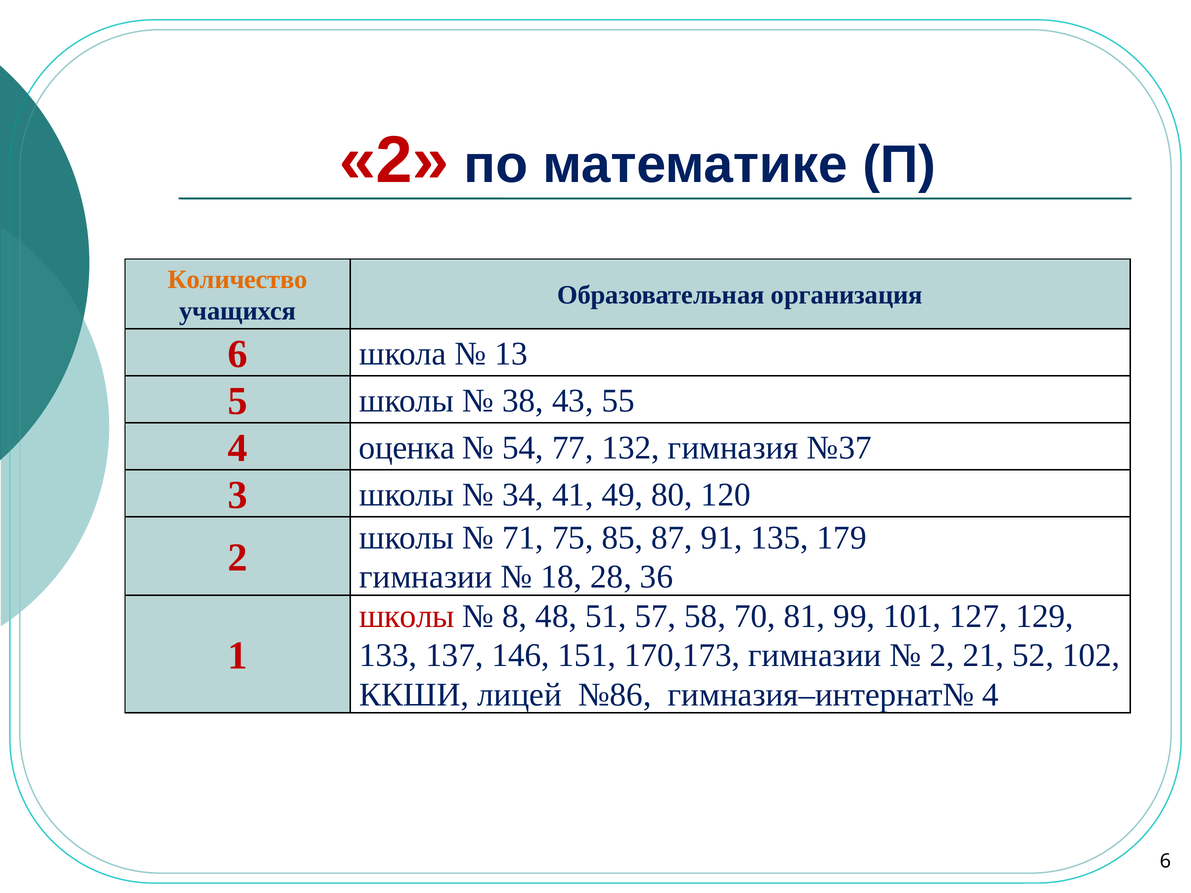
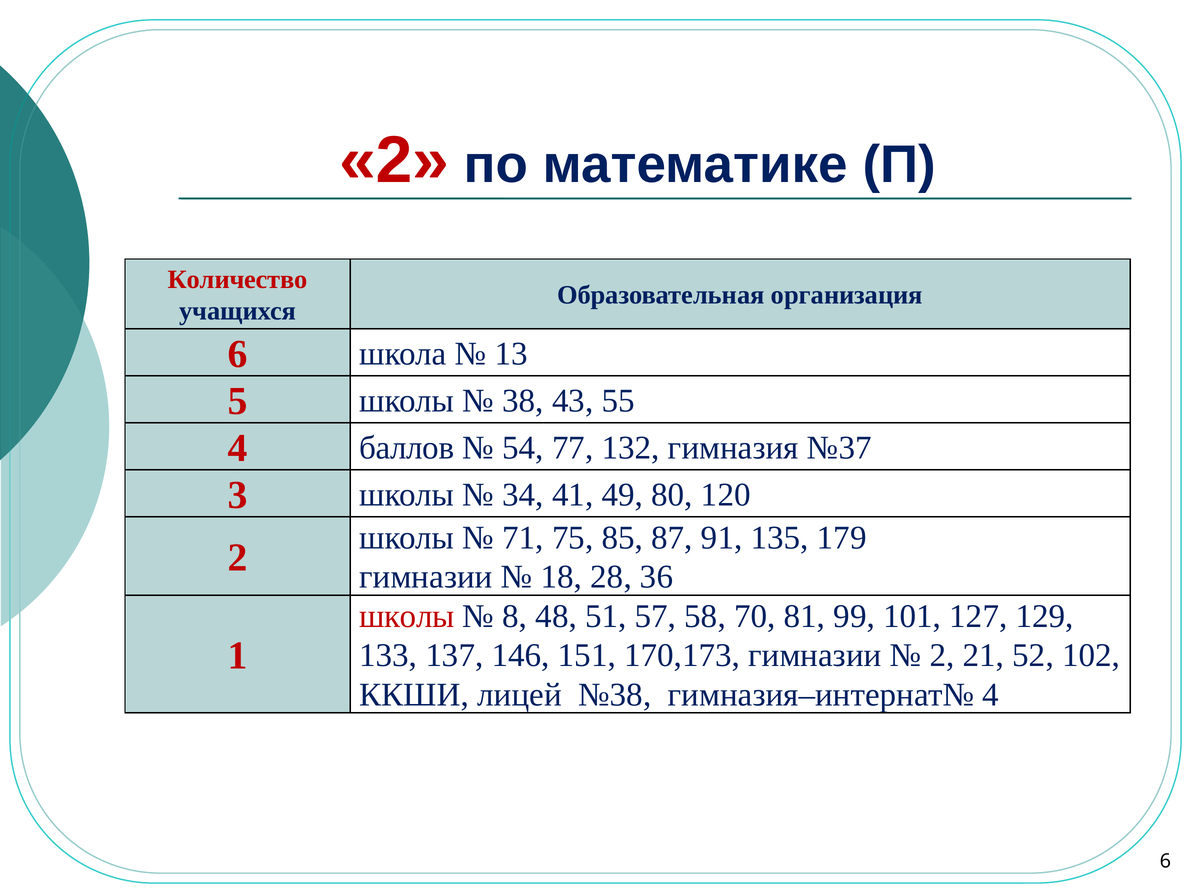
Количество colour: orange -> red (238, 279)
оценка: оценка -> баллов (407, 448)
№86: №86 -> №38 (615, 695)
